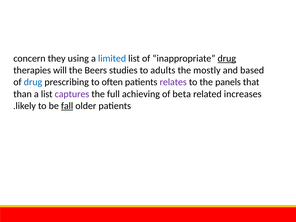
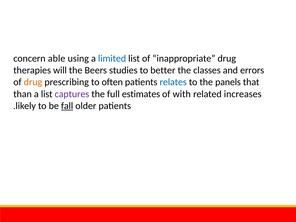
they: they -> able (57, 58)
drug underline: present -> none (227, 58)
adults: adults -> better (163, 70)
mostly: mostly -> classes (207, 70)
based: based -> errors (252, 70)
drug colour: blue -> orange (33, 82)
relates colour: purple -> blue (173, 82)
achieving: achieving -> estimates (141, 94)
beta: beta -> with (182, 94)
